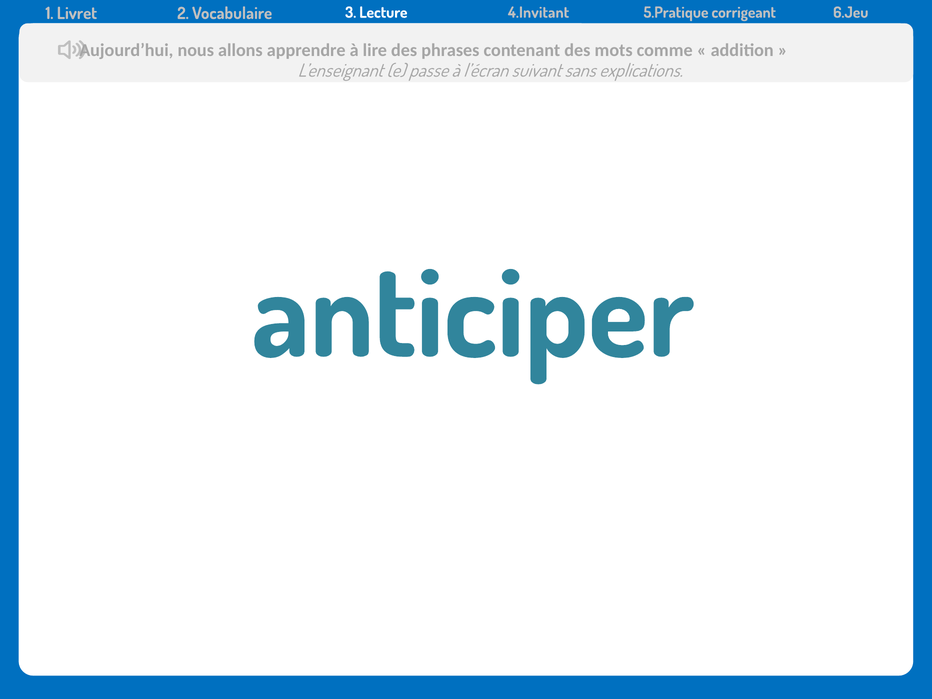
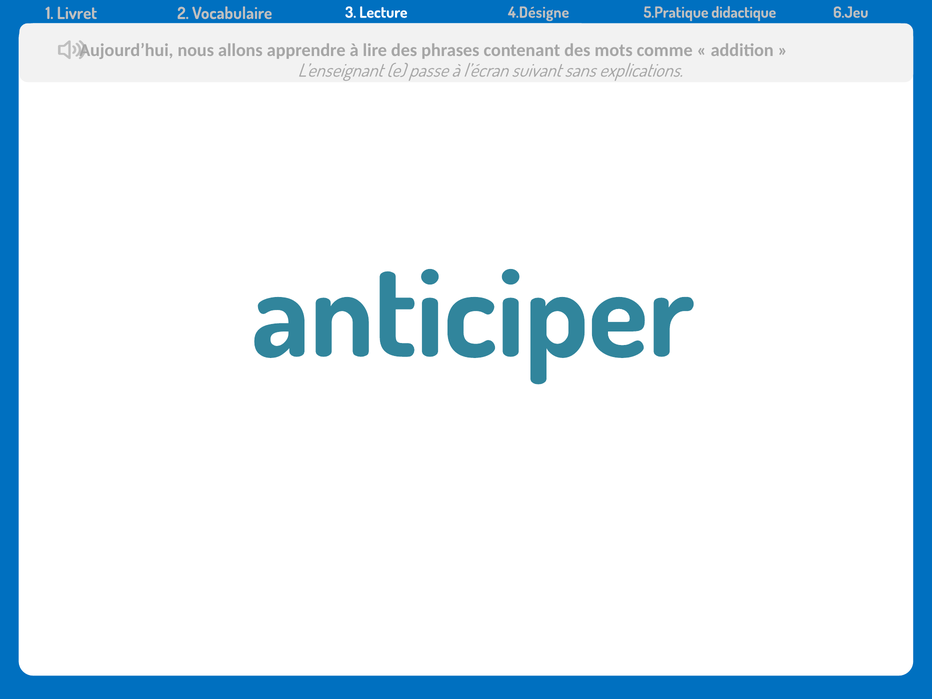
4.Invitant: 4.Invitant -> 4.Désigne (539, 13)
corrigeant: corrigeant -> didactique (744, 13)
